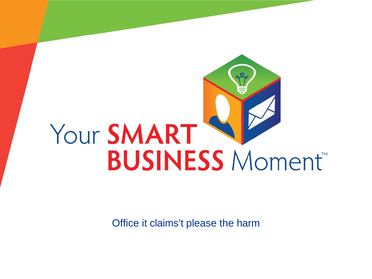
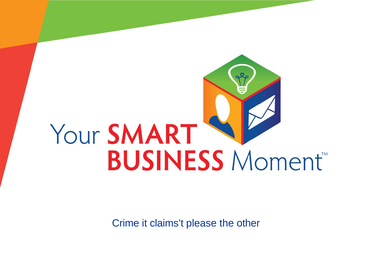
Office: Office -> Crime (126, 223)
harm: harm -> other (248, 223)
